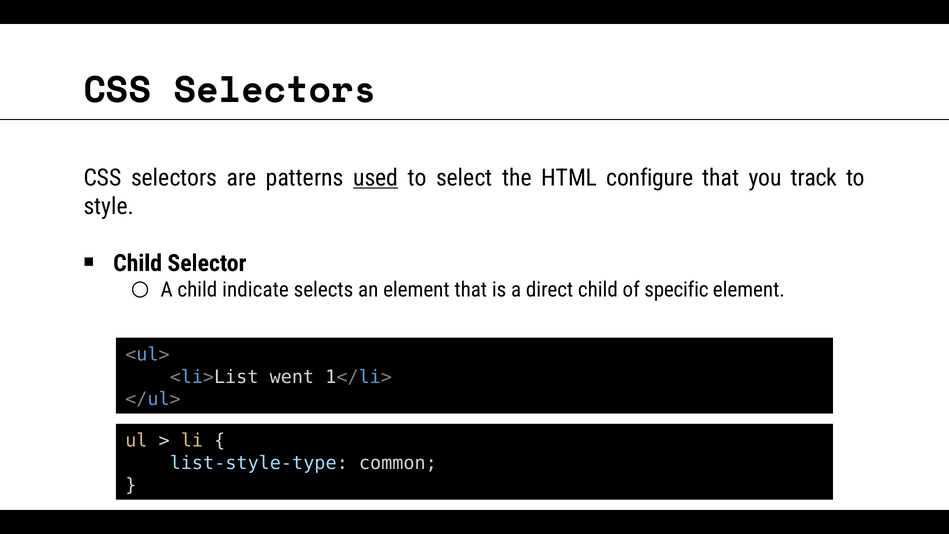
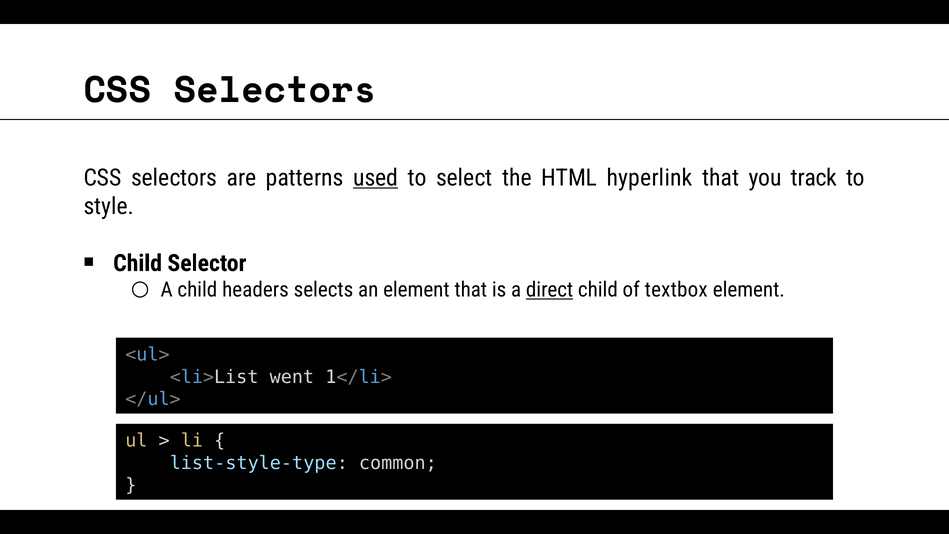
configure: configure -> hyperlink (650, 178)
indicate: indicate -> headers (256, 290)
direct underline: none -> present (550, 290)
specific: specific -> textbox (676, 290)
